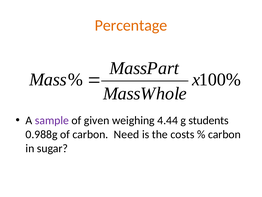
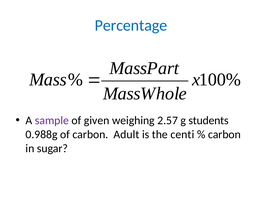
Percentage colour: orange -> blue (131, 25)
4.44: 4.44 -> 2.57 (168, 120)
Need: Need -> Adult (126, 134)
costs: costs -> centi (182, 134)
